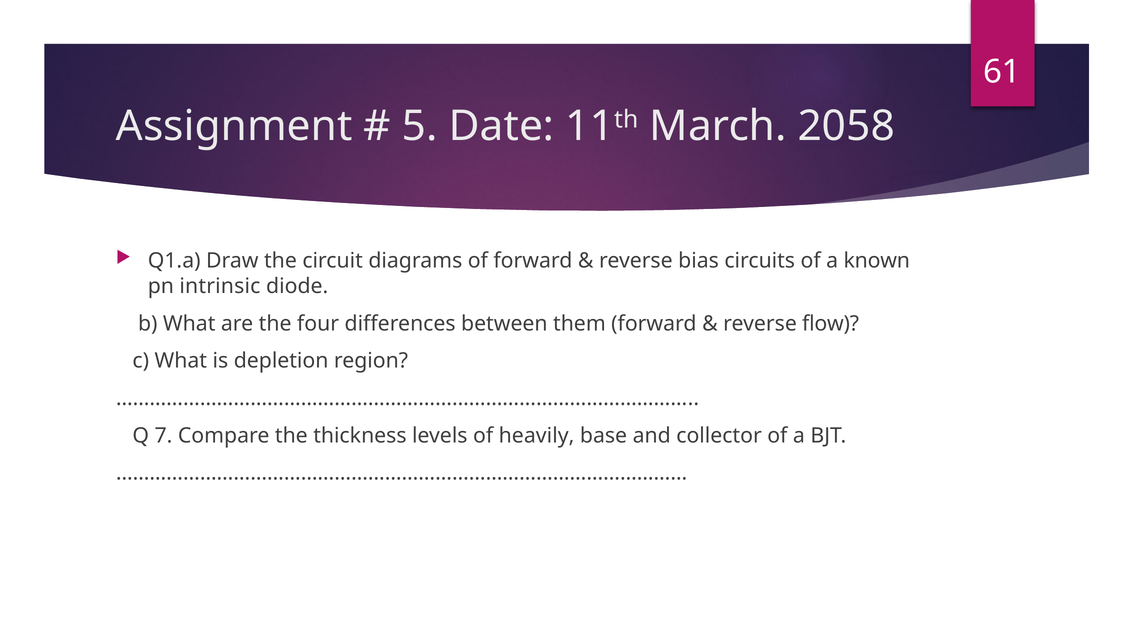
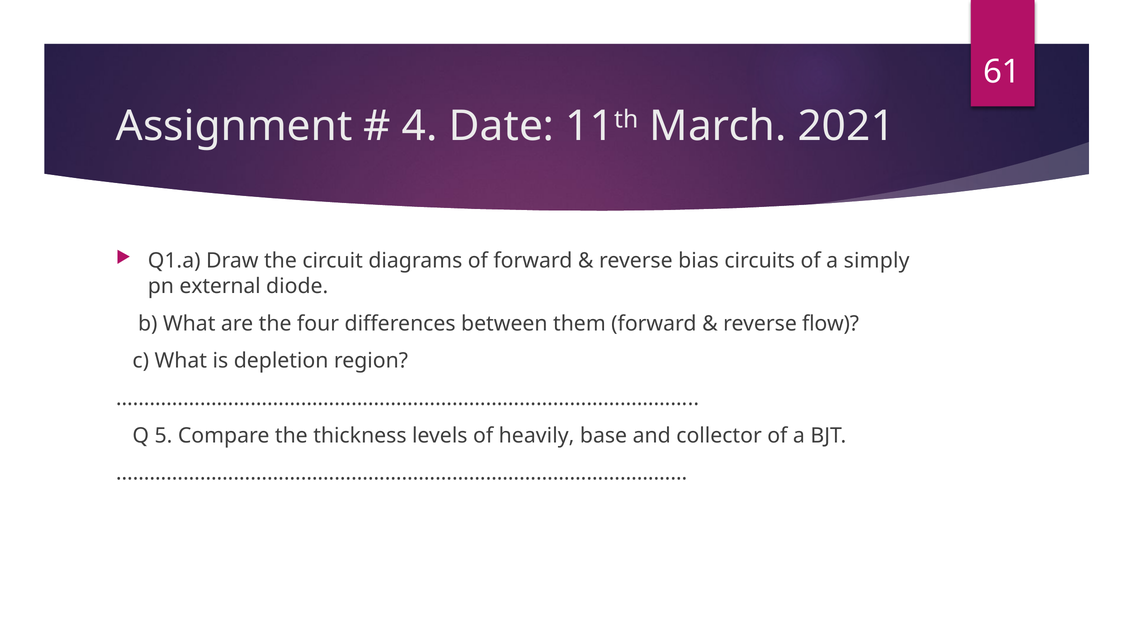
5: 5 -> 4 (420, 126)
2058: 2058 -> 2021 (846, 126)
known: known -> simply (877, 261)
intrinsic: intrinsic -> external (220, 286)
7: 7 -> 5 (164, 436)
